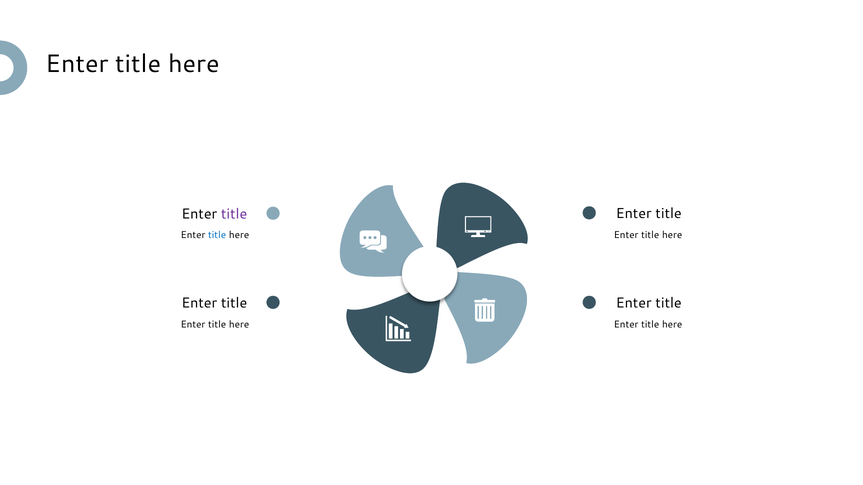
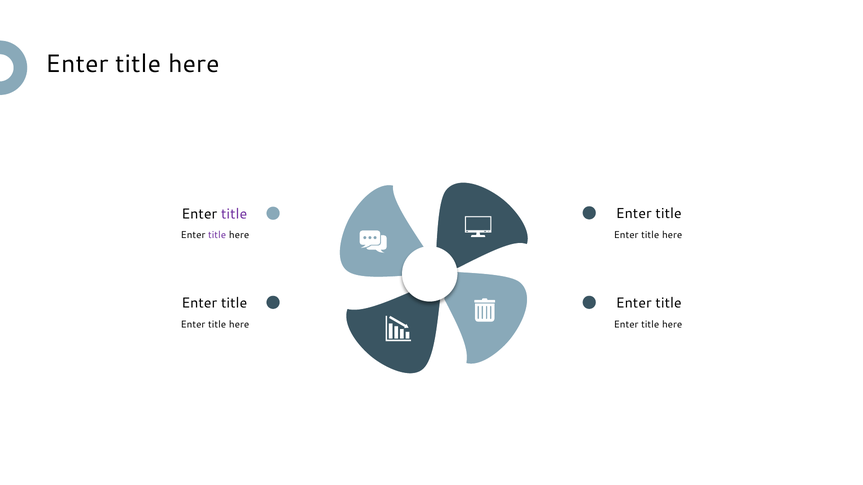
title colour: blue -> purple (217, 235)
